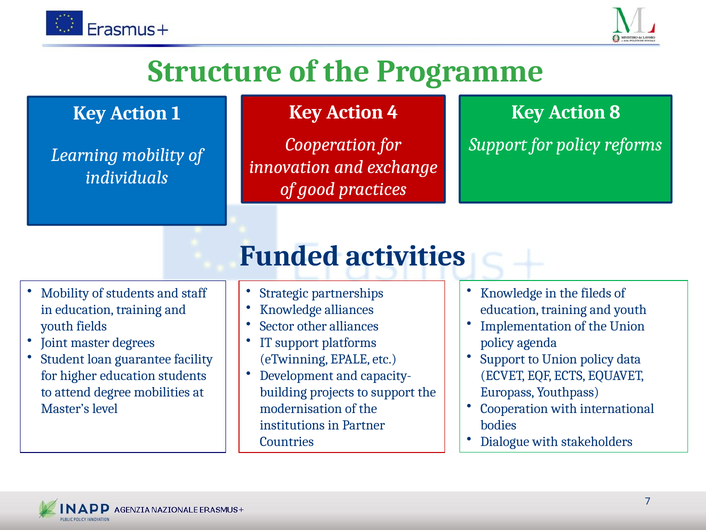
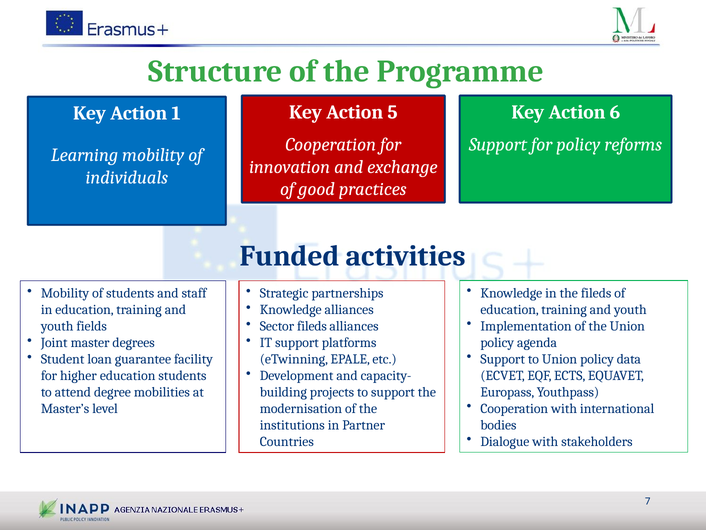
4: 4 -> 5 (393, 112)
8: 8 -> 6 (615, 112)
Sector other: other -> fileds (312, 326)
